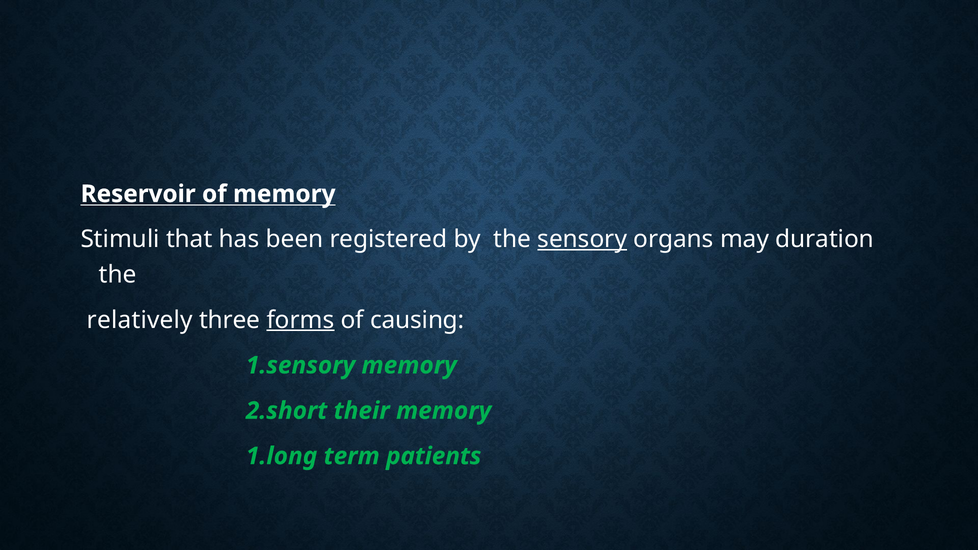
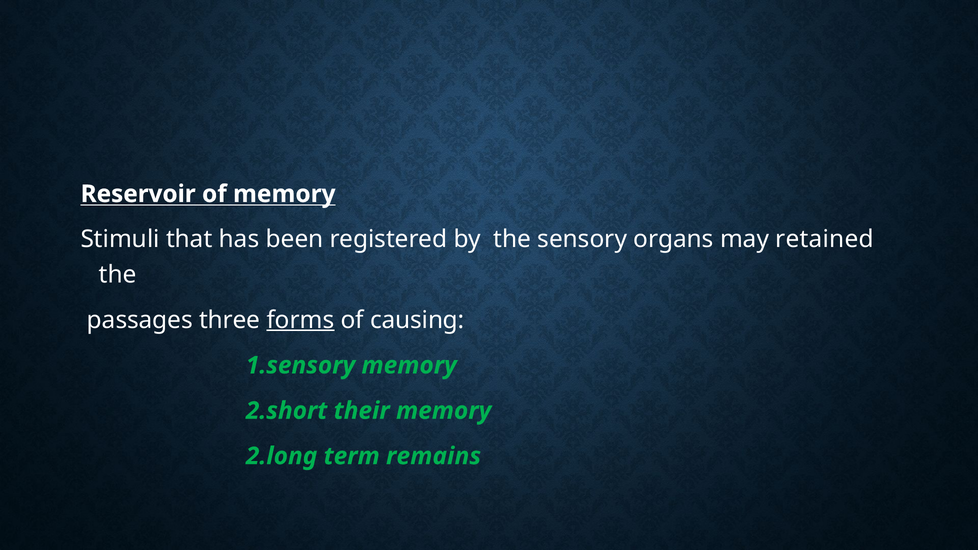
sensory underline: present -> none (582, 239)
duration: duration -> retained (825, 239)
relatively: relatively -> passages (140, 320)
1.long: 1.long -> 2.long (282, 456)
patients: patients -> remains (434, 456)
